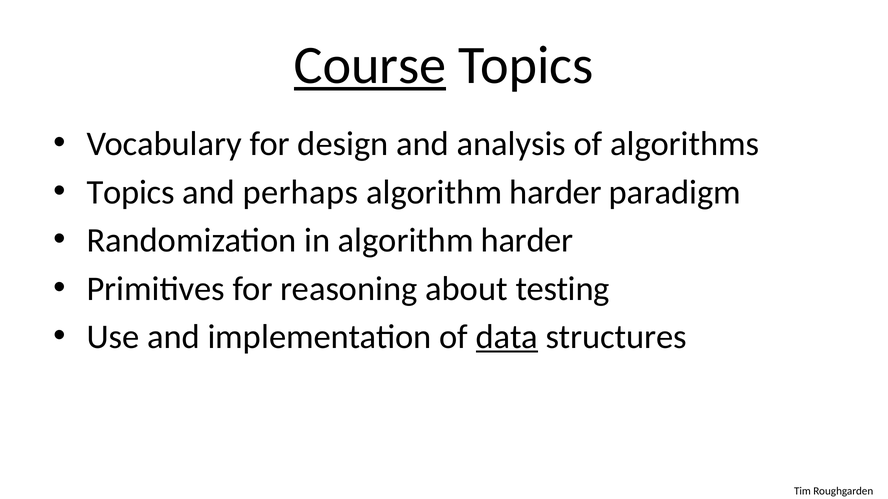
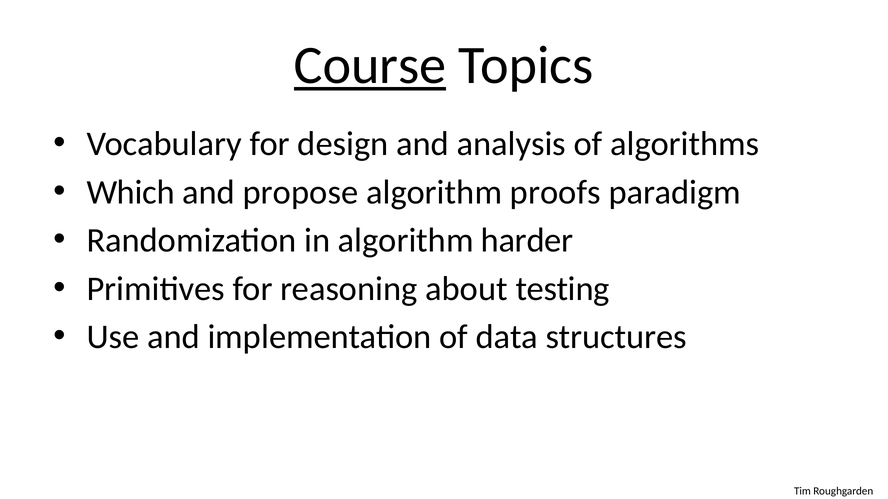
Topics: Topics -> Which (131, 192)
perhaps: perhaps -> propose (301, 192)
harder: harder -> proofs (555, 192)
data underline: present -> none (507, 337)
